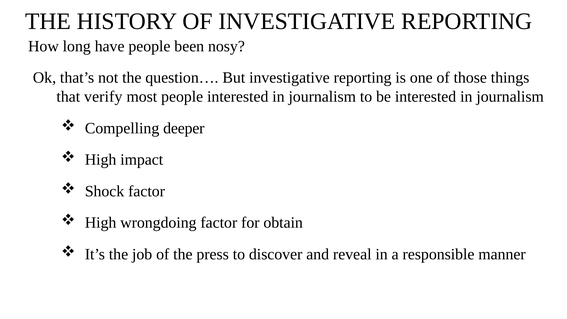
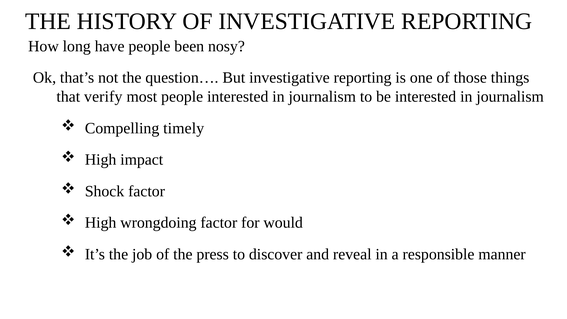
deeper: deeper -> timely (184, 128)
obtain: obtain -> would (283, 223)
